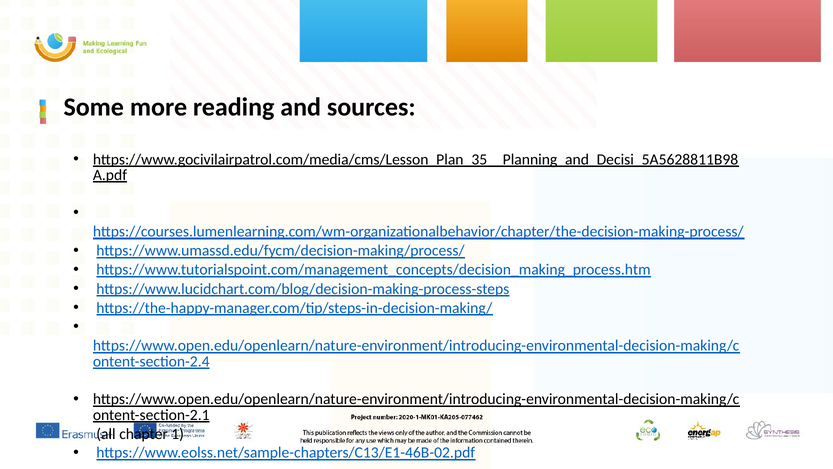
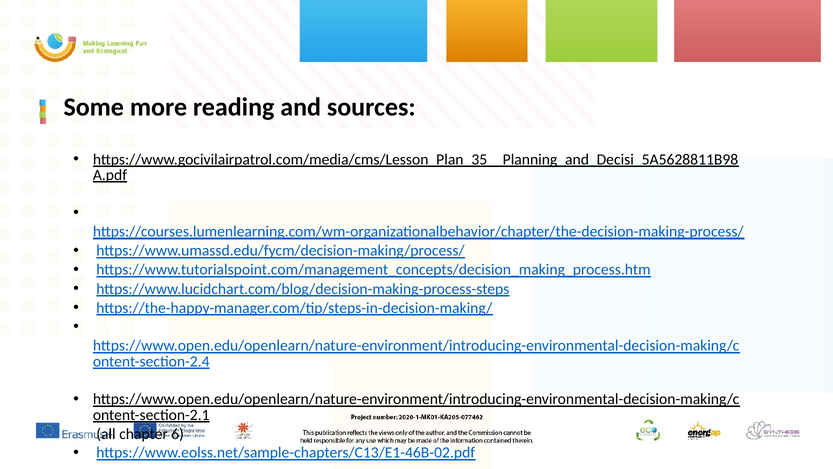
1: 1 -> 6 (178, 434)
